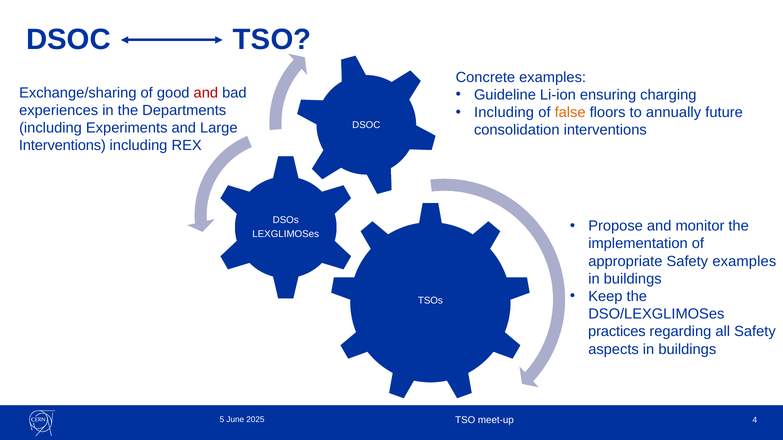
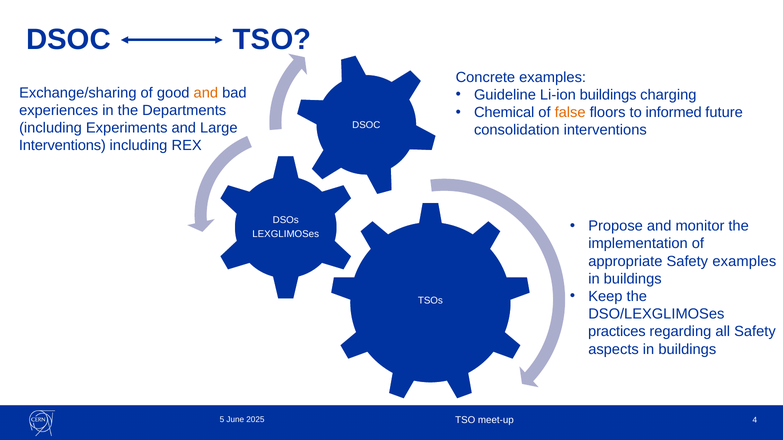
and colour: red -> orange (206, 93)
Li-ion ensuring: ensuring -> buildings (608, 95)
Including: Including -> Chemical (504, 113)
annually: annually -> informed (674, 113)
